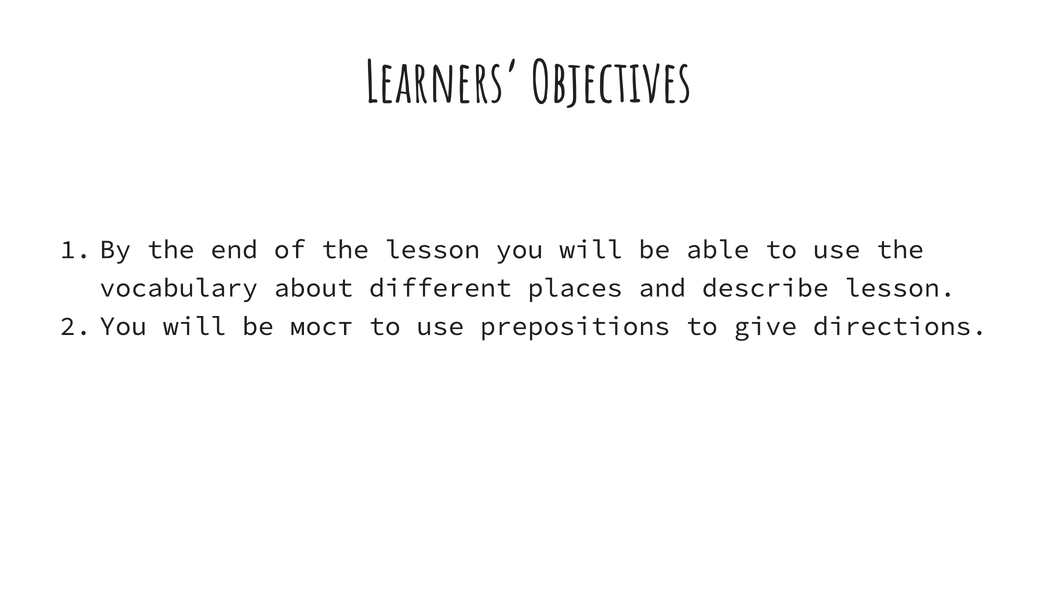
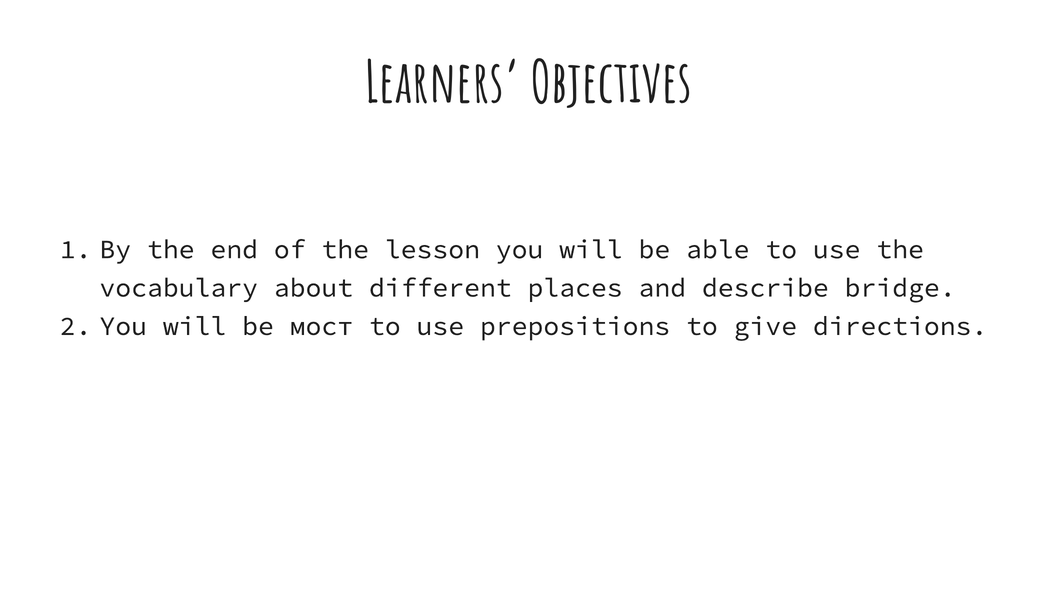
describe lesson: lesson -> bridge (900, 288)
